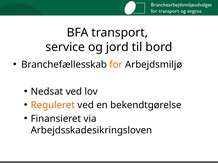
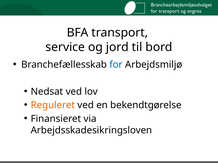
for colour: orange -> blue (116, 65)
